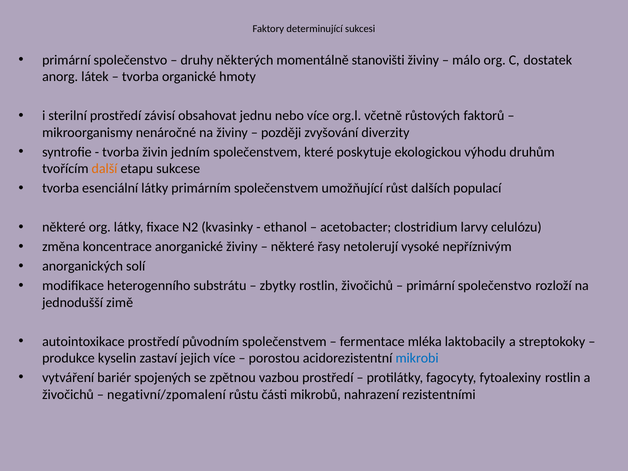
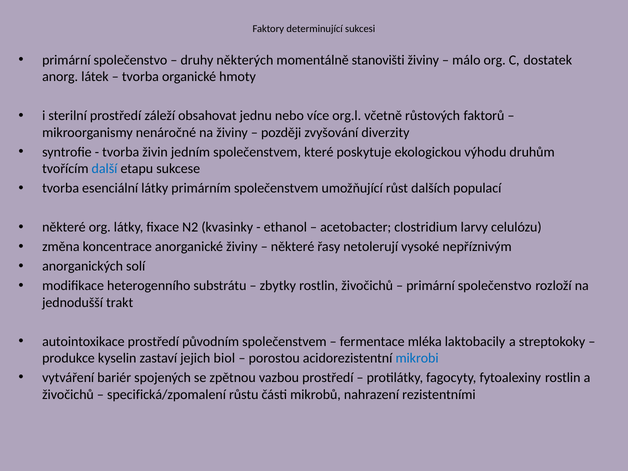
závisí: závisí -> záleží (160, 116)
další colour: orange -> blue (105, 169)
zimě: zimě -> trakt (120, 302)
jejich více: více -> biol (224, 358)
negativní/zpomalení: negativní/zpomalení -> specifická/zpomalení (167, 394)
